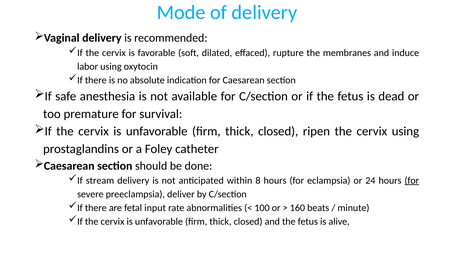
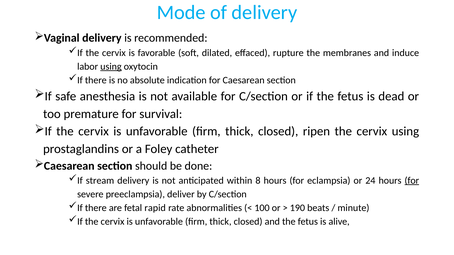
using underline: none -> present (111, 67)
input: input -> rapid (155, 208)
160: 160 -> 190 (297, 208)
